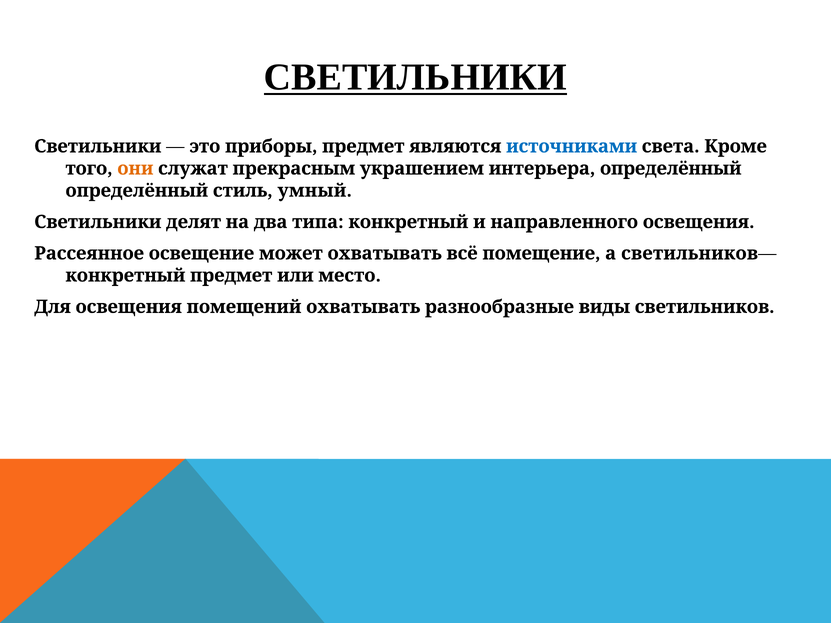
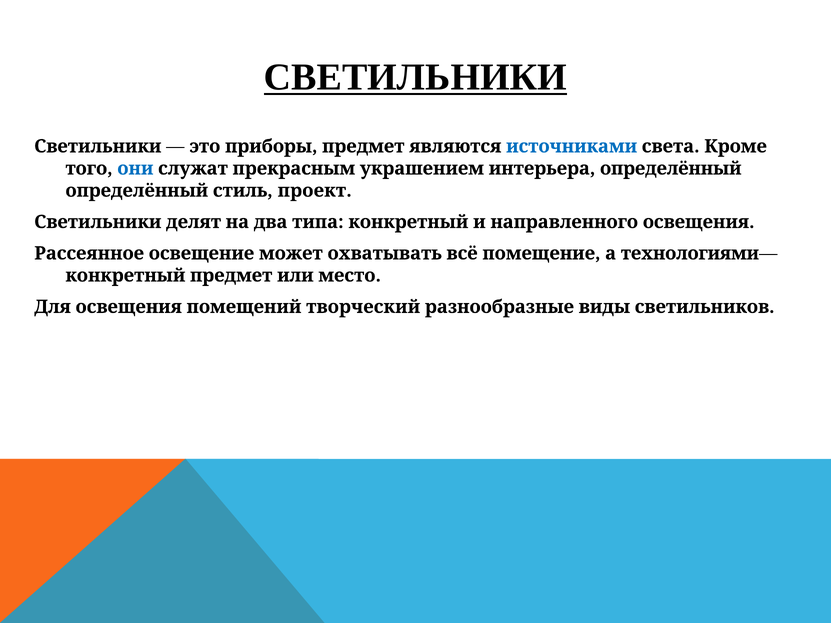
они colour: orange -> blue (135, 169)
умный: умный -> проект (315, 191)
светильников—: светильников— -> технологиями— (699, 253)
помещений охватывать: охватывать -> творческий (363, 307)
